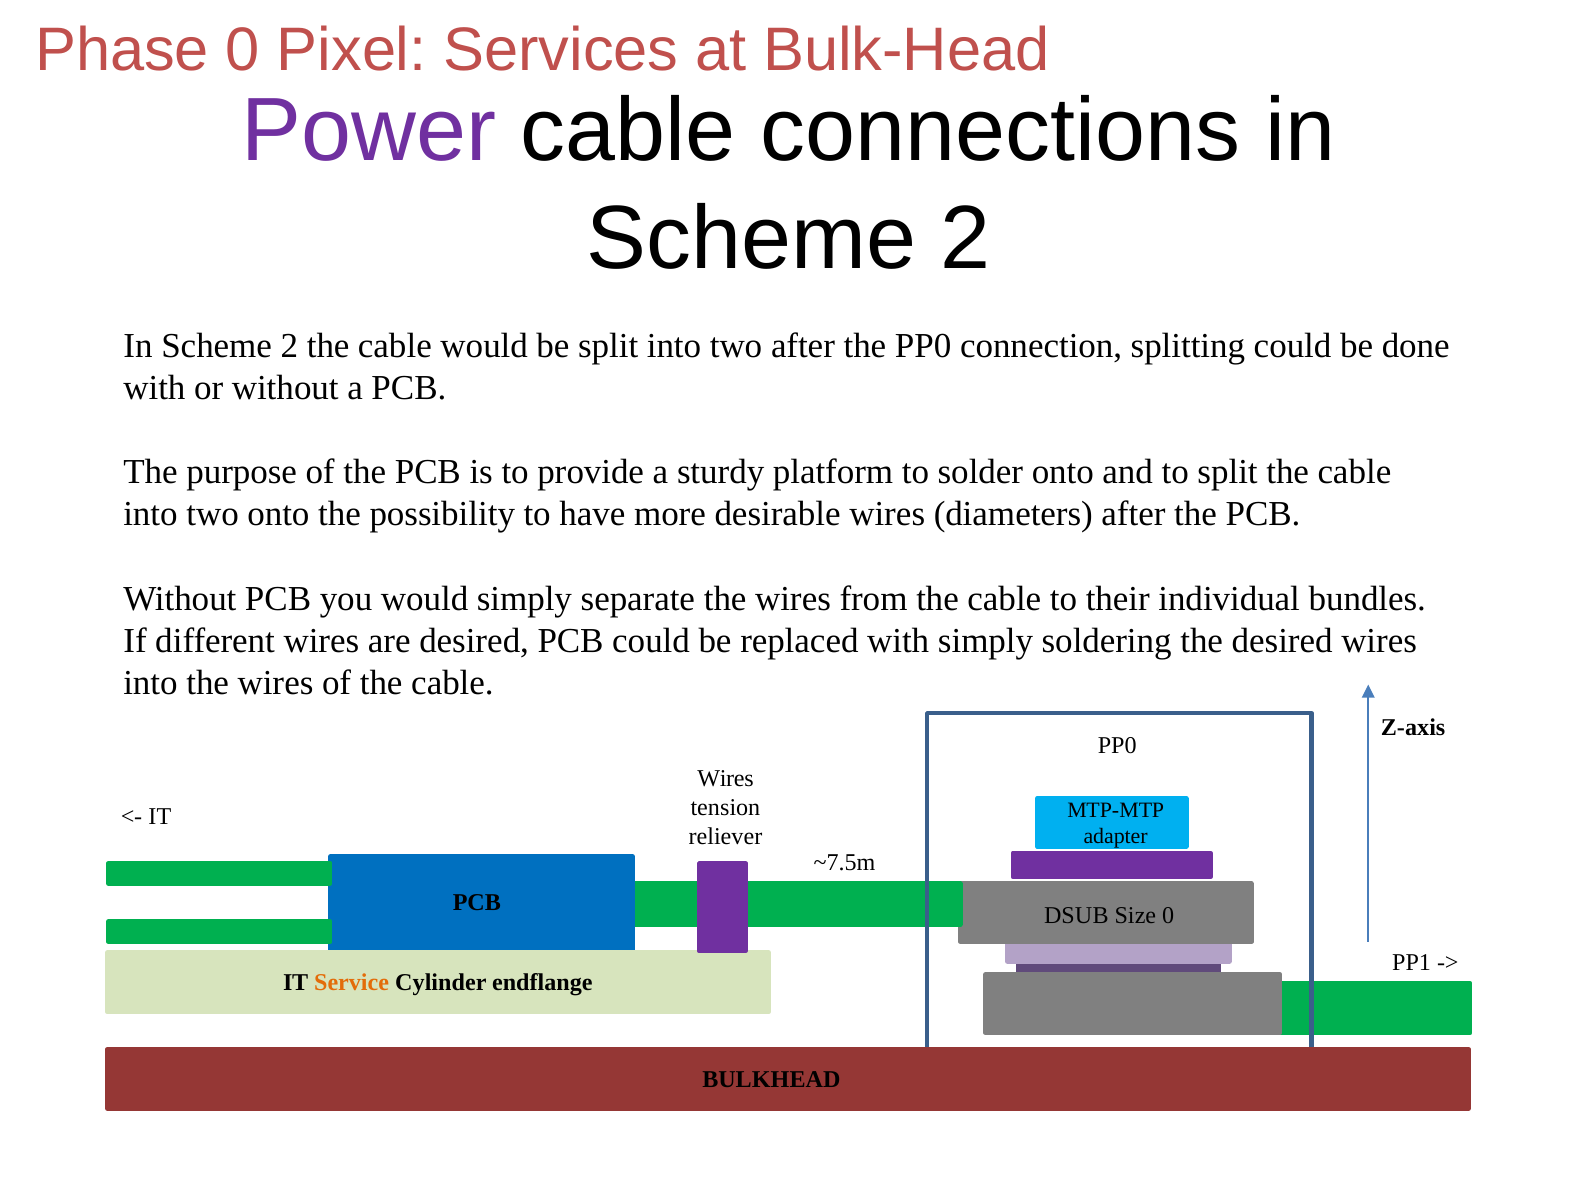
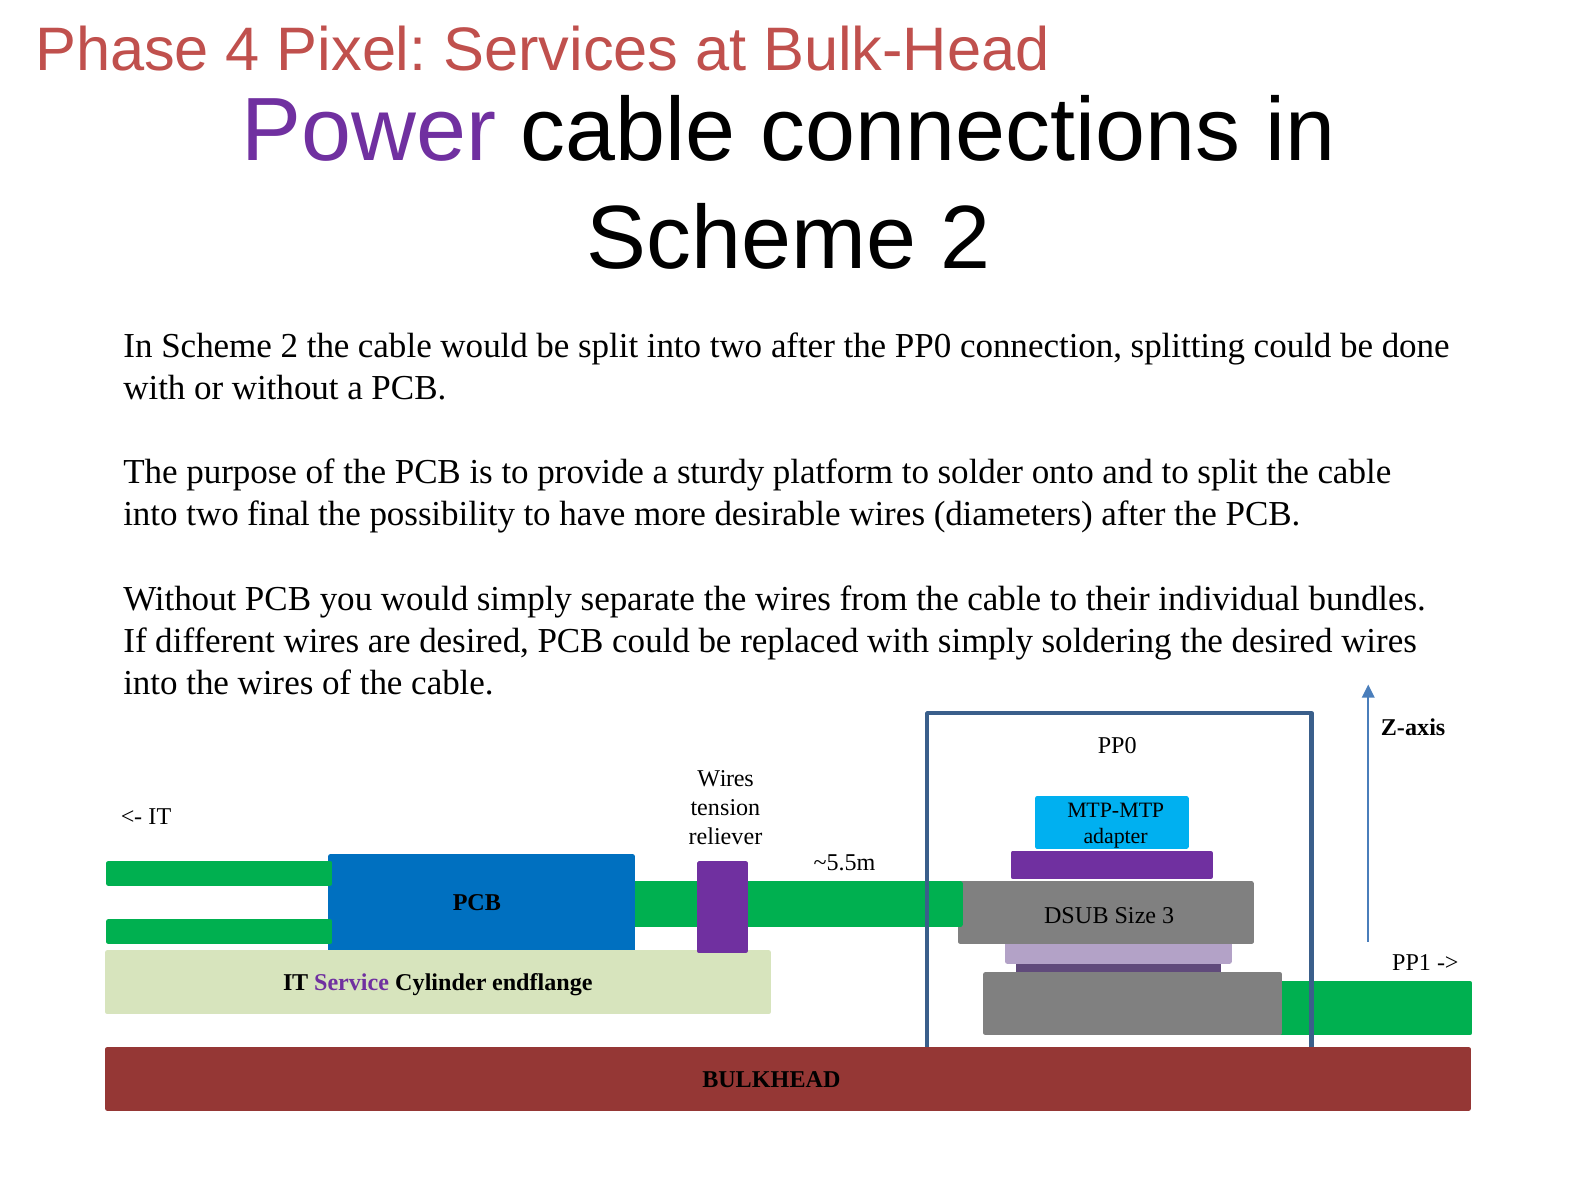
Phase 0: 0 -> 4 (243, 50)
two onto: onto -> final (279, 514)
~7.5m: ~7.5m -> ~5.5m (844, 862)
Size 0: 0 -> 3 (1168, 915)
Service colour: orange -> purple (352, 982)
